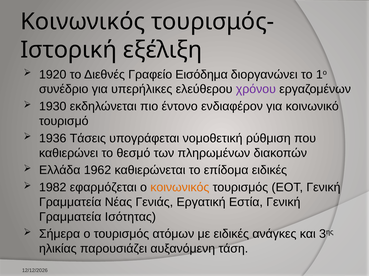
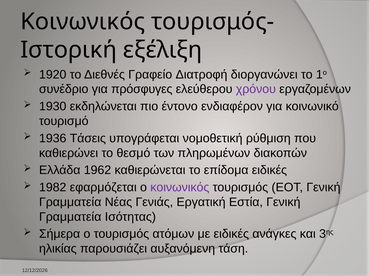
Εισόδημα: Εισόδημα -> Διατροφή (201, 75)
υπερήλικες: υπερήλικες -> πρόσφυγες (142, 89)
κοινωνικός colour: orange -> purple (180, 188)
